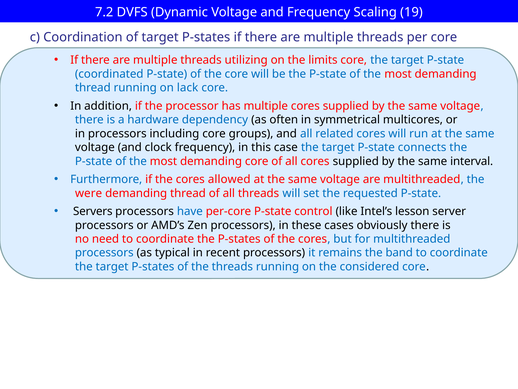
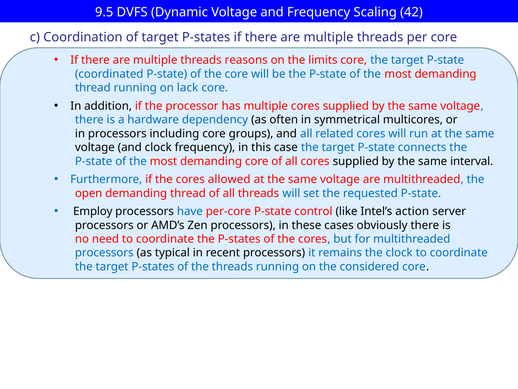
7.2: 7.2 -> 9.5 (104, 12)
19: 19 -> 42 (411, 12)
utilizing: utilizing -> reasons (246, 60)
were: were -> open (89, 193)
Servers: Servers -> Employ (93, 211)
lesson: lesson -> action (412, 211)
the band: band -> clock (399, 253)
